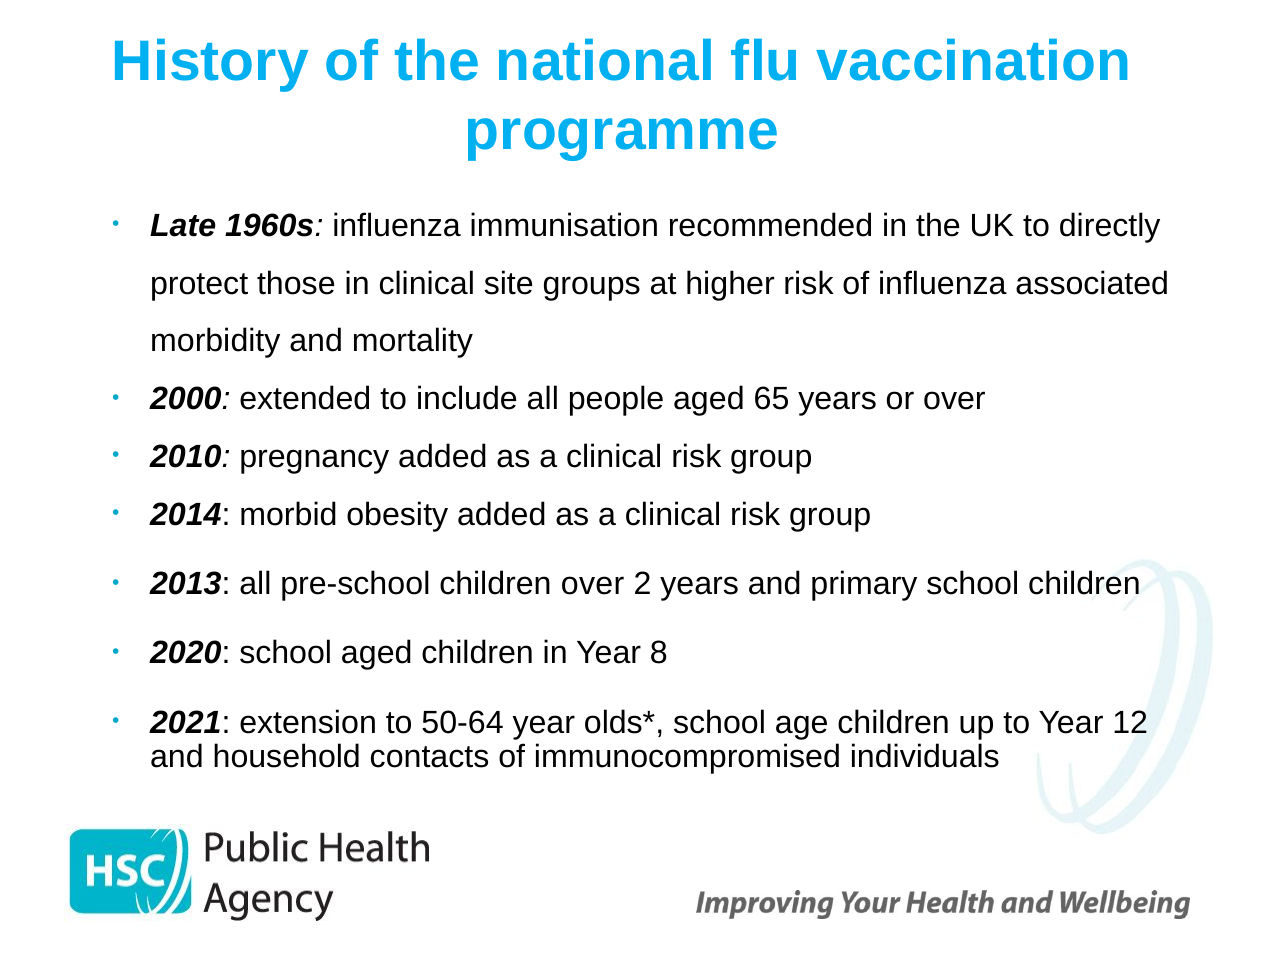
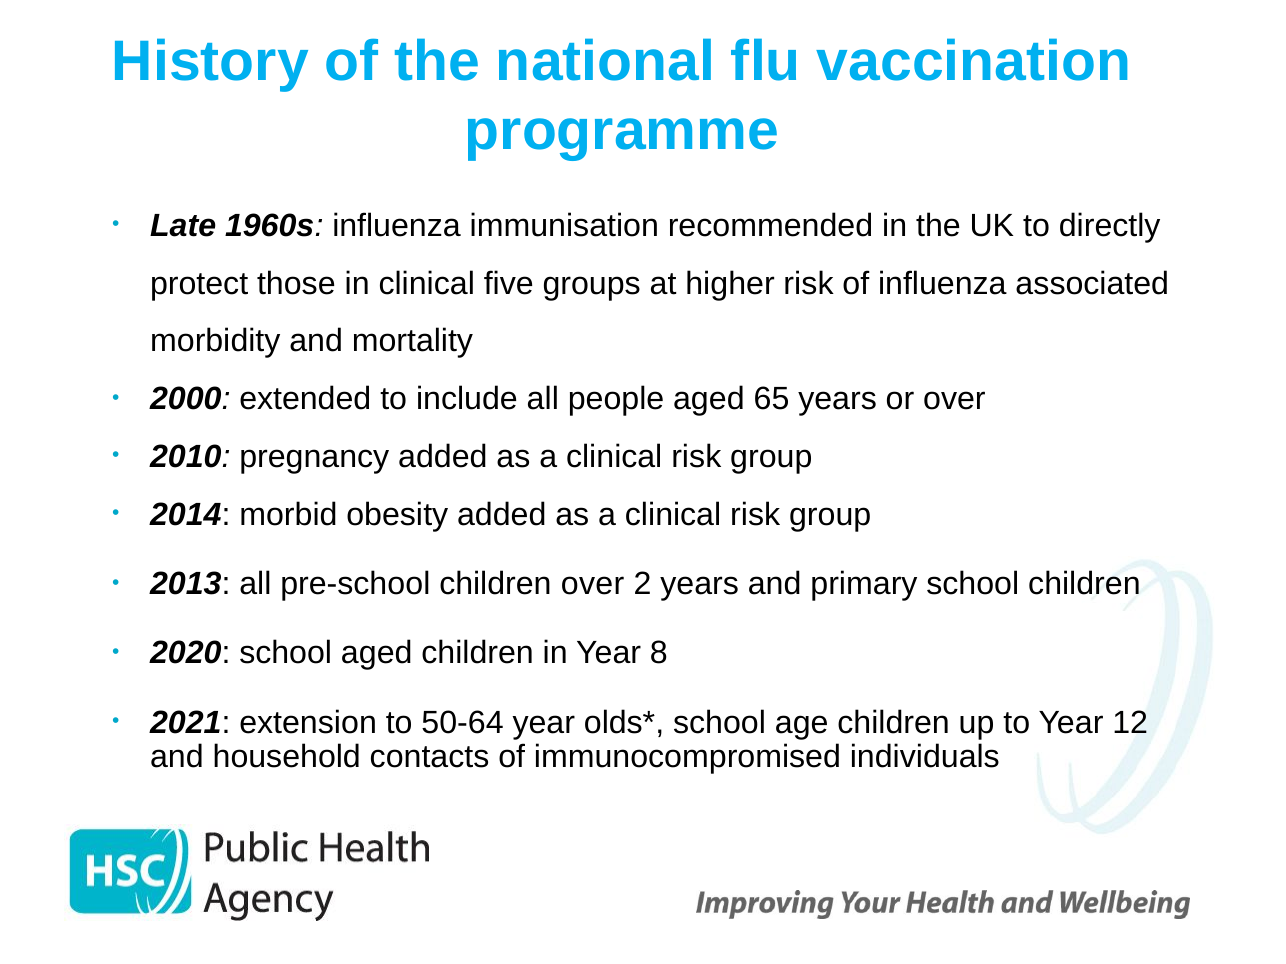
site: site -> five (509, 284)
